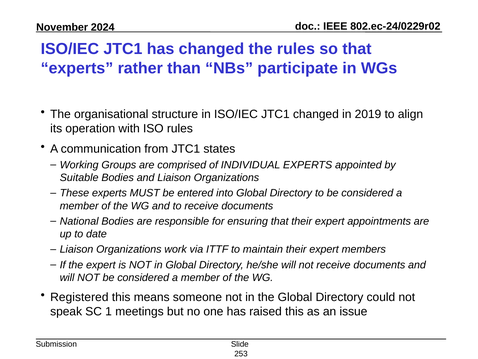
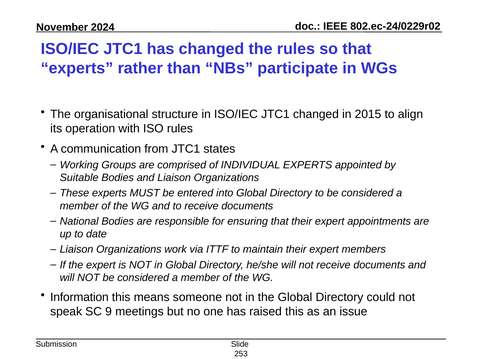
2019: 2019 -> 2015 (368, 114)
Registered: Registered -> Information (79, 297)
1: 1 -> 9 (109, 311)
